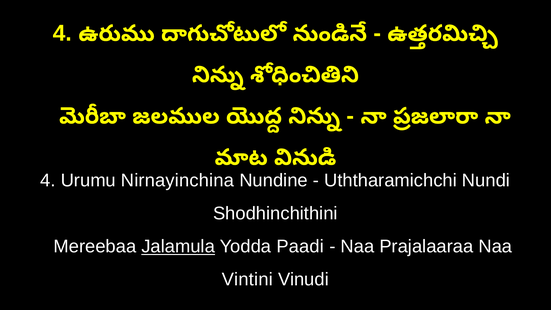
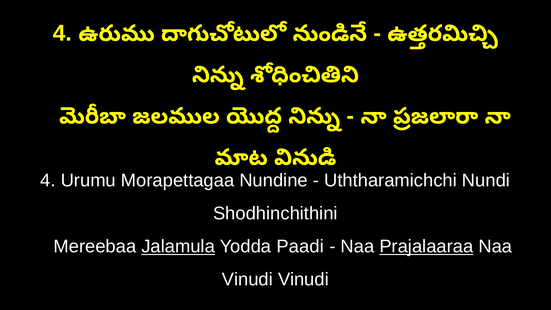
Nirnayinchina: Nirnayinchina -> Morapettagaa (178, 180)
Prajalaaraa underline: none -> present (426, 246)
Vintini: Vintini -> Vinudi (247, 280)
